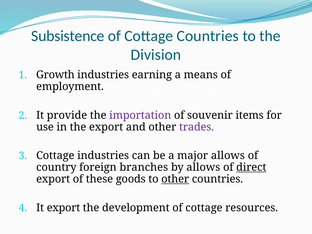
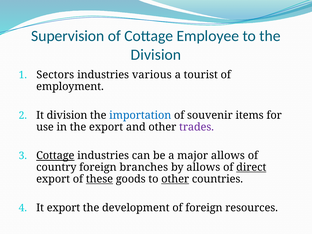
Subsistence: Subsistence -> Supervision (68, 36)
Cottage Countries: Countries -> Employee (208, 36)
Growth: Growth -> Sectors (55, 75)
earning: earning -> various (152, 75)
means: means -> tourist (201, 75)
It provide: provide -> division (67, 115)
importation colour: purple -> blue (140, 115)
Cottage underline: none -> present (55, 156)
these underline: none -> present (99, 179)
development of cottage: cottage -> foreign (204, 208)
